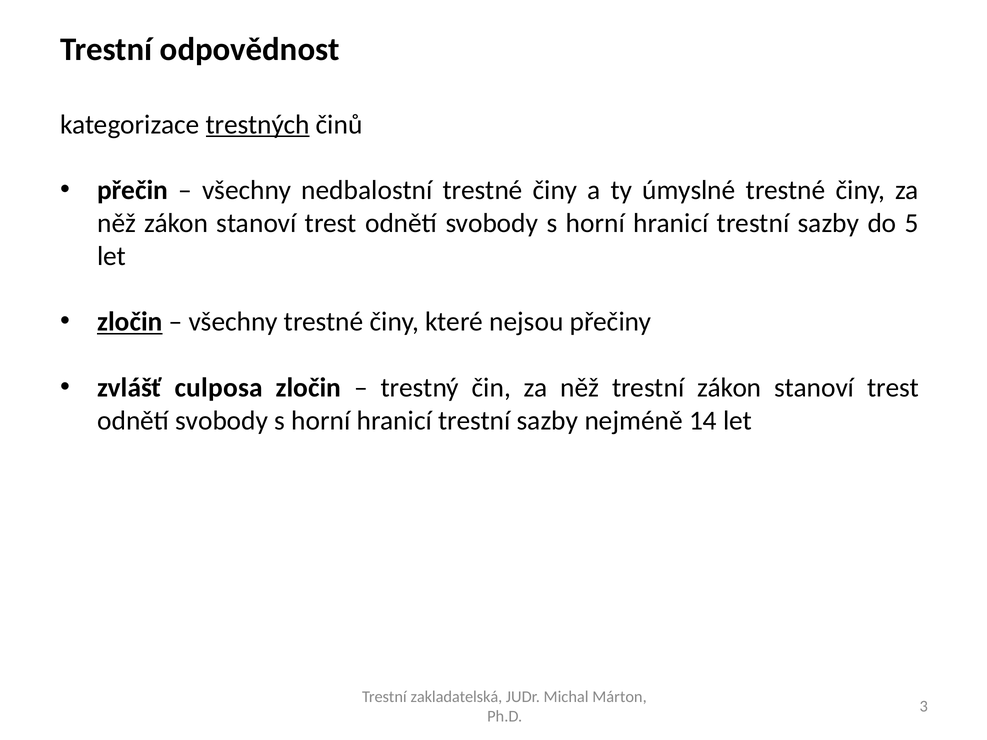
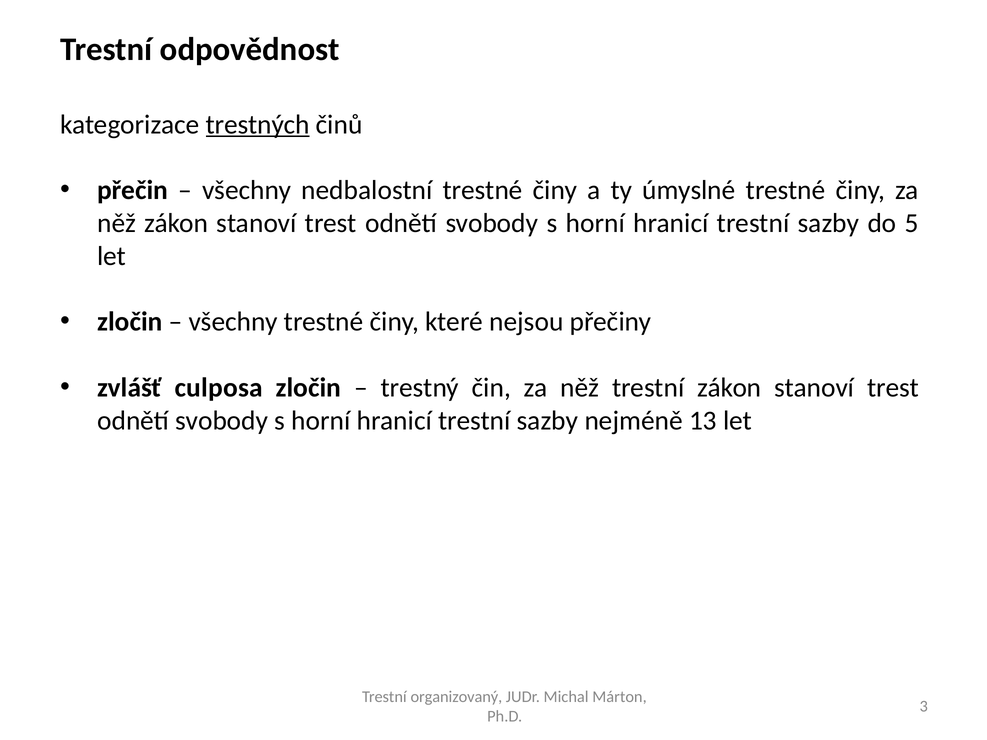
zločin underline: present -> none (130, 322)
14: 14 -> 13 (703, 421)
zakladatelská: zakladatelská -> organizovaný (456, 697)
